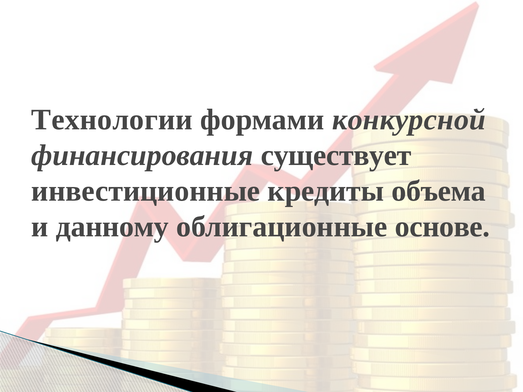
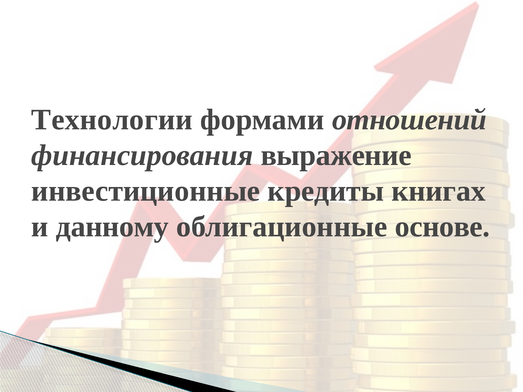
конкурсной: конкурсной -> отношений (409, 120)
существует: существует -> выражение (336, 155)
объема: объема -> книгах (439, 191)
